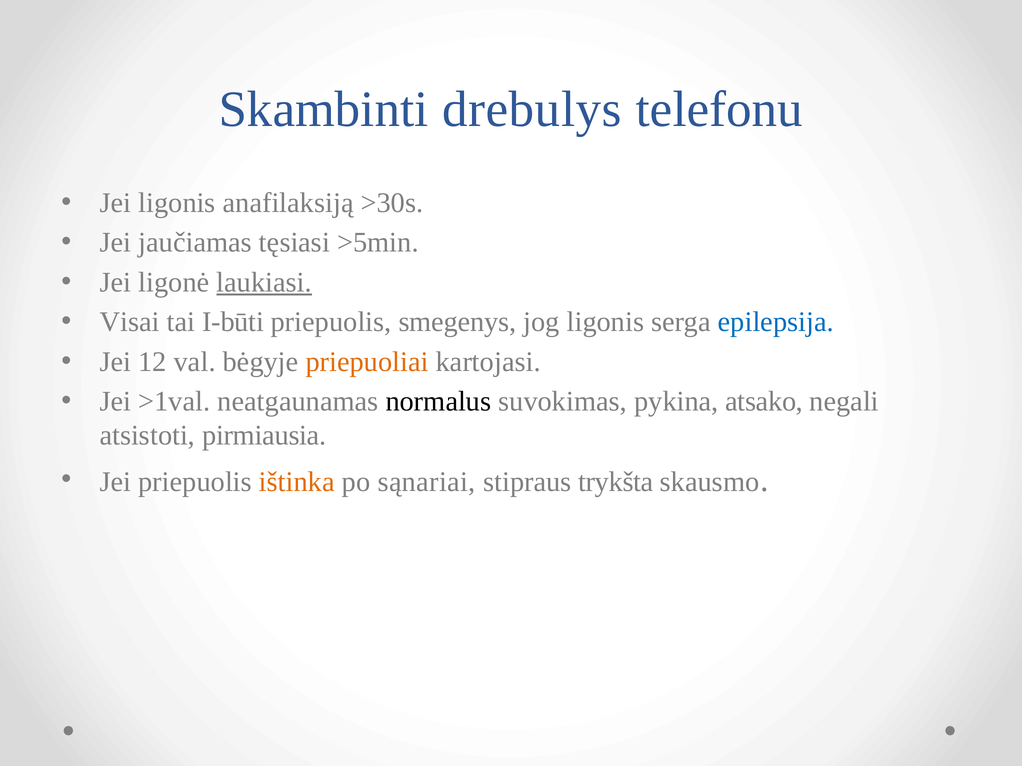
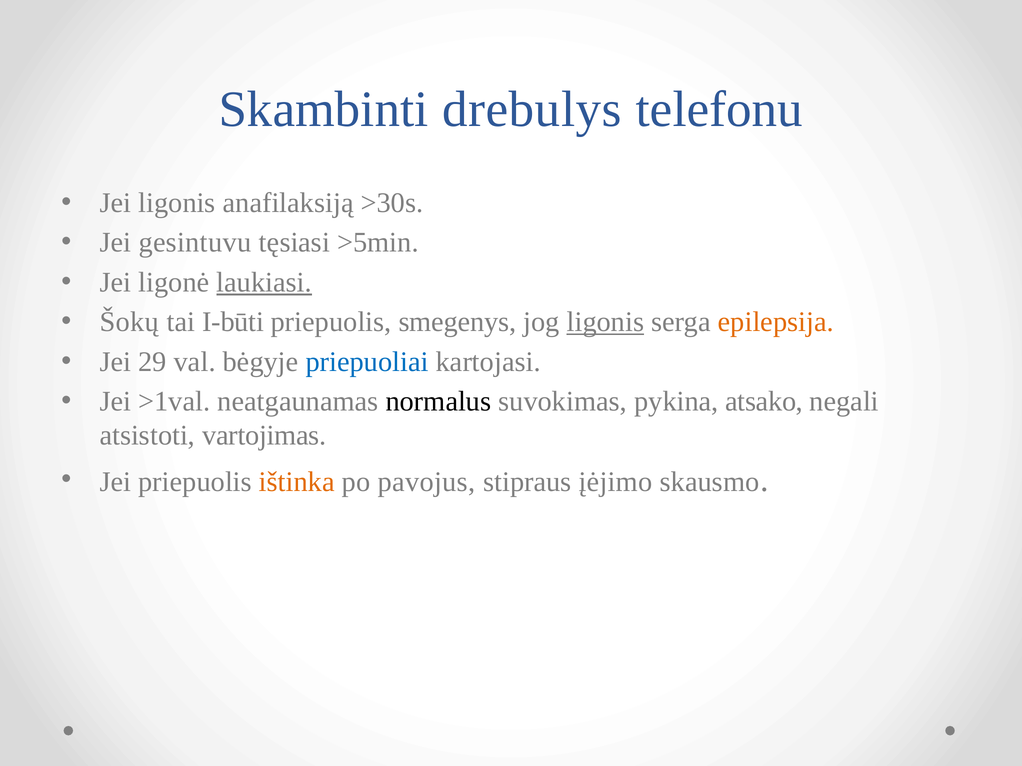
jaučiamas: jaučiamas -> gesintuvu (195, 243)
Visai: Visai -> Šokų (130, 322)
ligonis underline: none -> present (605, 322)
epilepsija colour: blue -> orange (776, 322)
12: 12 -> 29 (152, 362)
priepuoliai colour: orange -> blue (367, 362)
pirmiausia: pirmiausia -> vartojimas (264, 436)
sąnariai: sąnariai -> pavojus (427, 482)
trykšta: trykšta -> įėjimo (616, 482)
